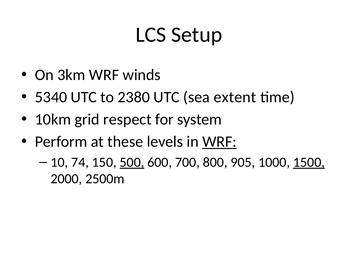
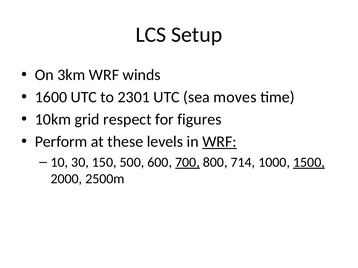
5340: 5340 -> 1600 (51, 97)
2380: 2380 -> 2301 (134, 97)
extent: extent -> moves (235, 97)
system: system -> figures (199, 120)
74: 74 -> 30 (80, 163)
500 underline: present -> none (132, 163)
700 underline: none -> present (187, 163)
905: 905 -> 714 (243, 163)
